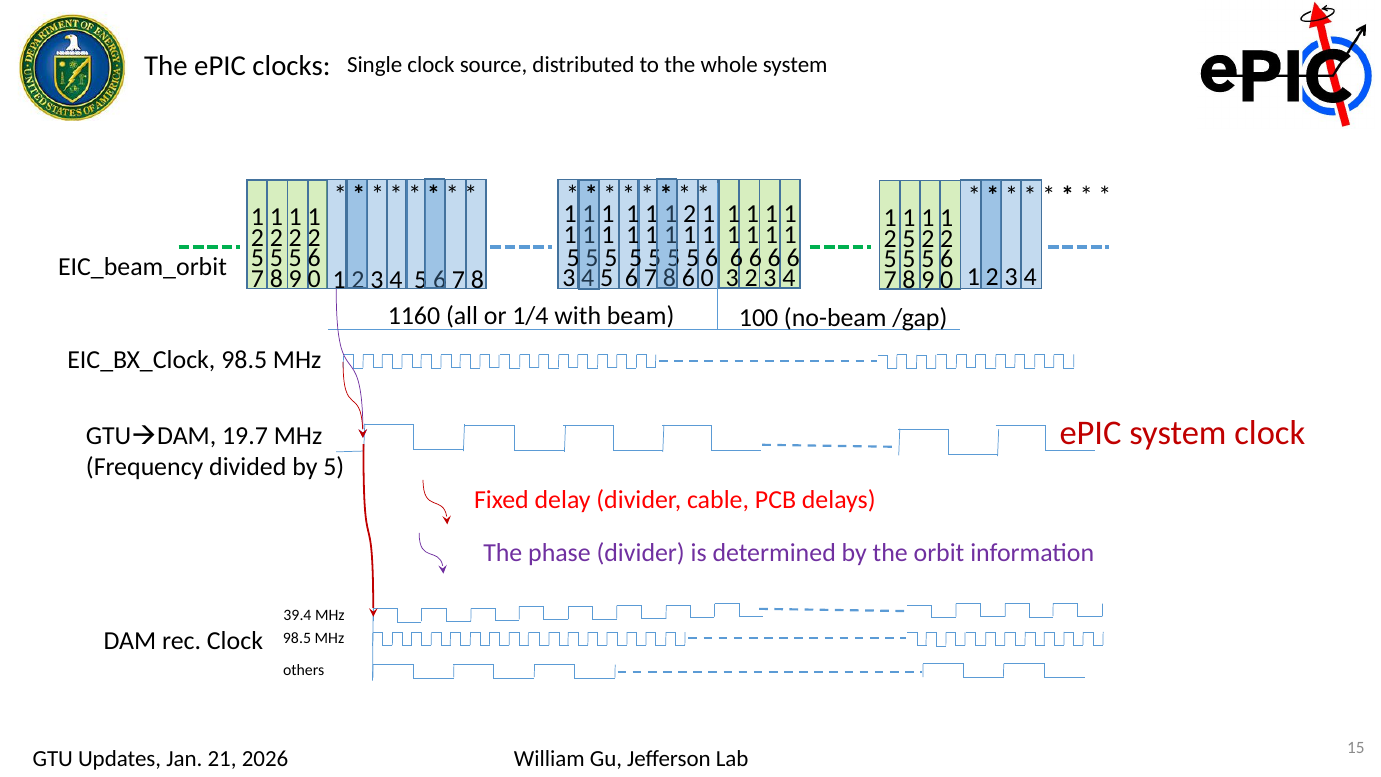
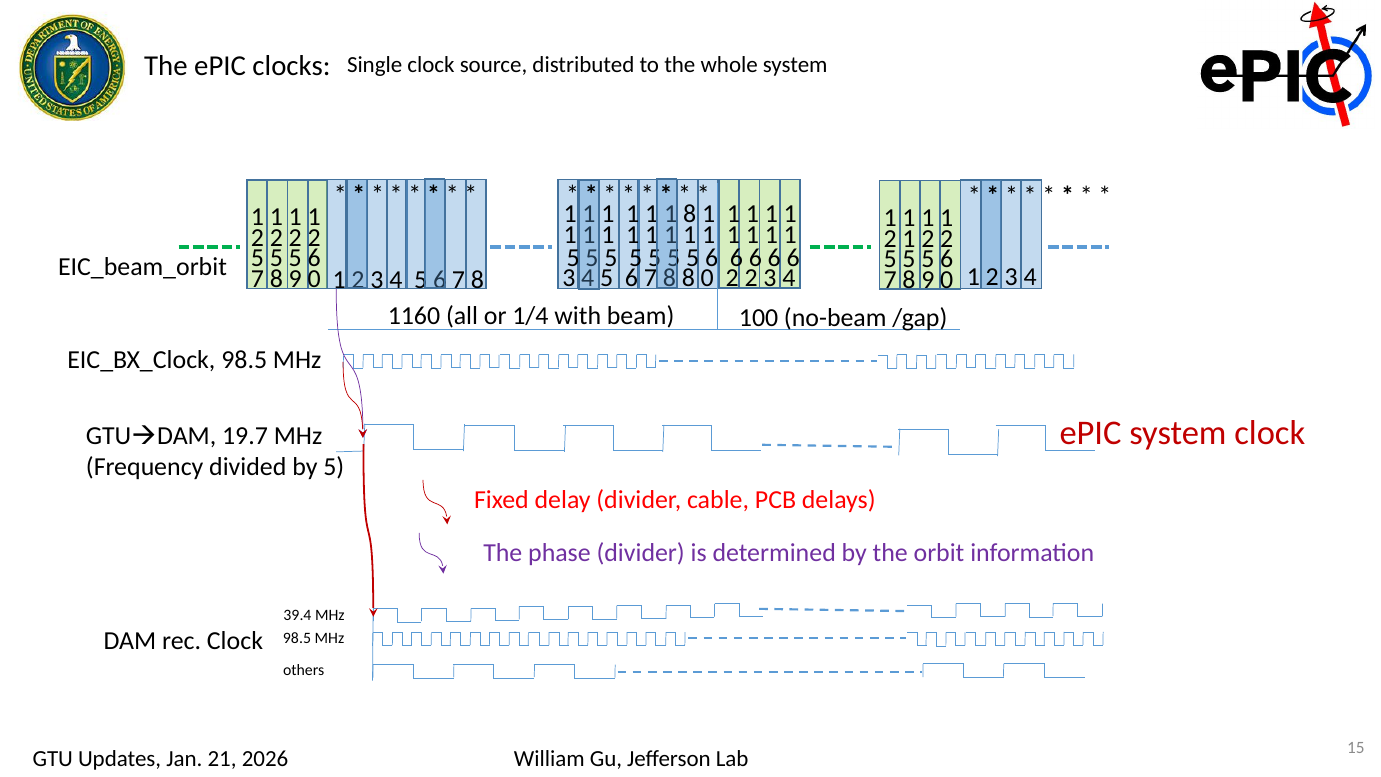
2: 2 -> 8 (690, 214)
5: 5 -> 1 (909, 239)
6: 6 -> 8 (688, 278)
0 3: 3 -> 2 (732, 278)
